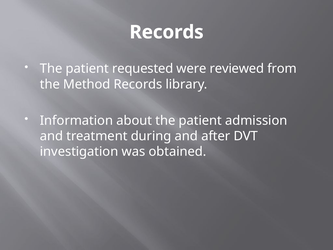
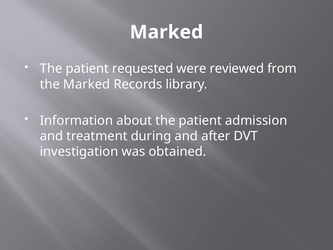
Records: Records -> Marked (166, 32)
the Method: Method -> Marked (87, 84)
